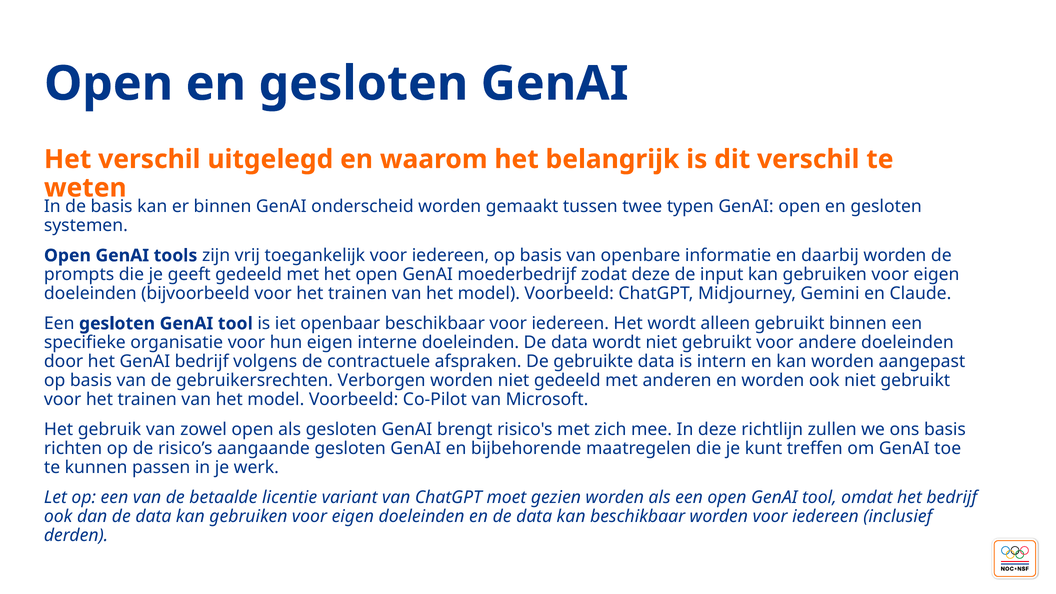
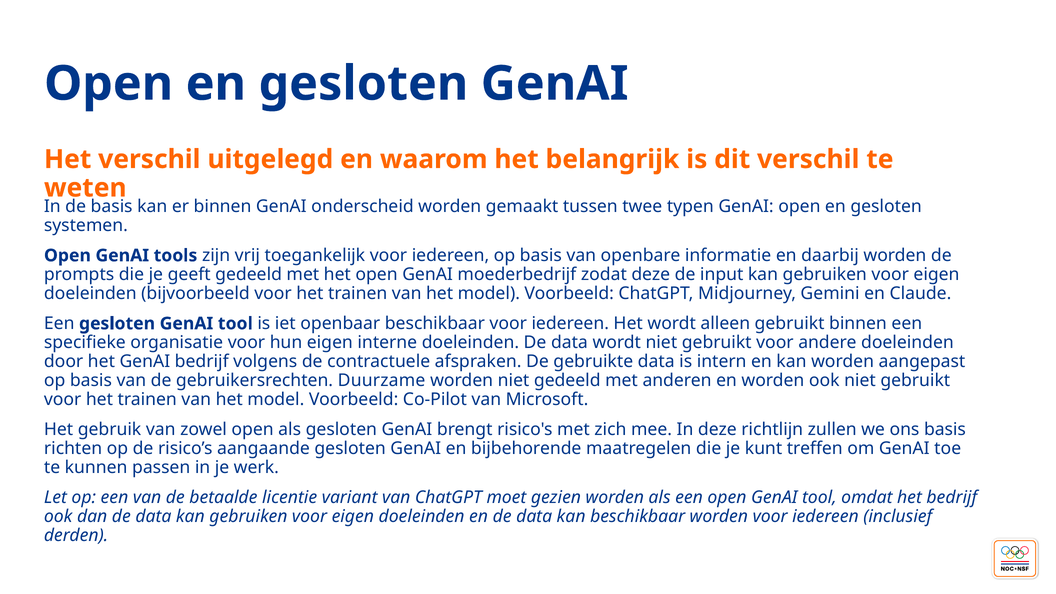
Verborgen: Verborgen -> Duurzame (382, 381)
